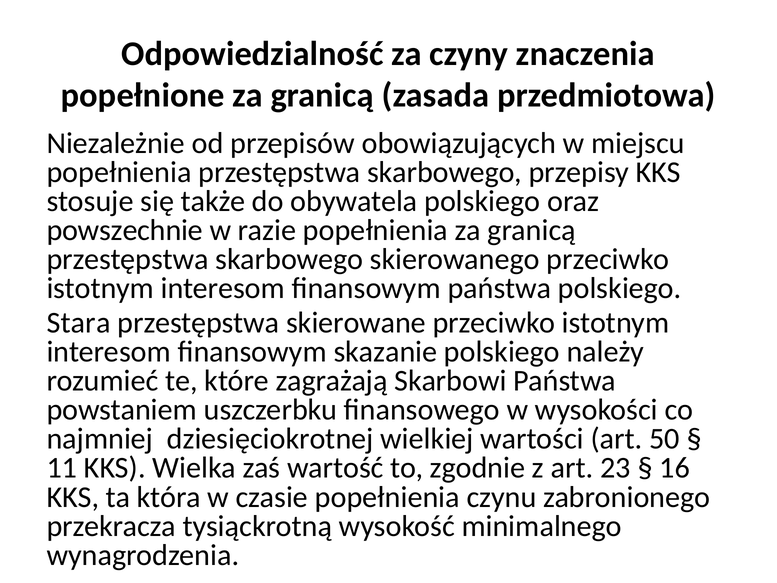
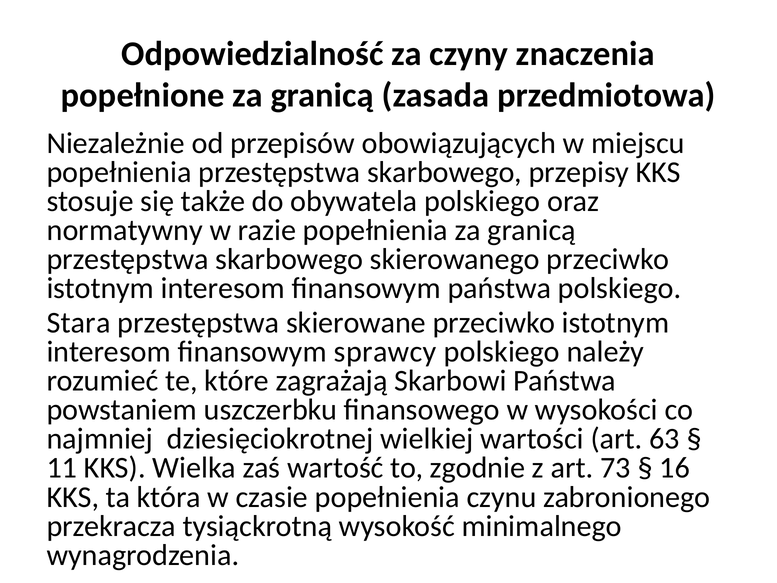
powszechnie: powszechnie -> normatywny (125, 230)
skazanie: skazanie -> sprawcy (385, 352)
50: 50 -> 63 (664, 439)
23: 23 -> 73 (615, 468)
